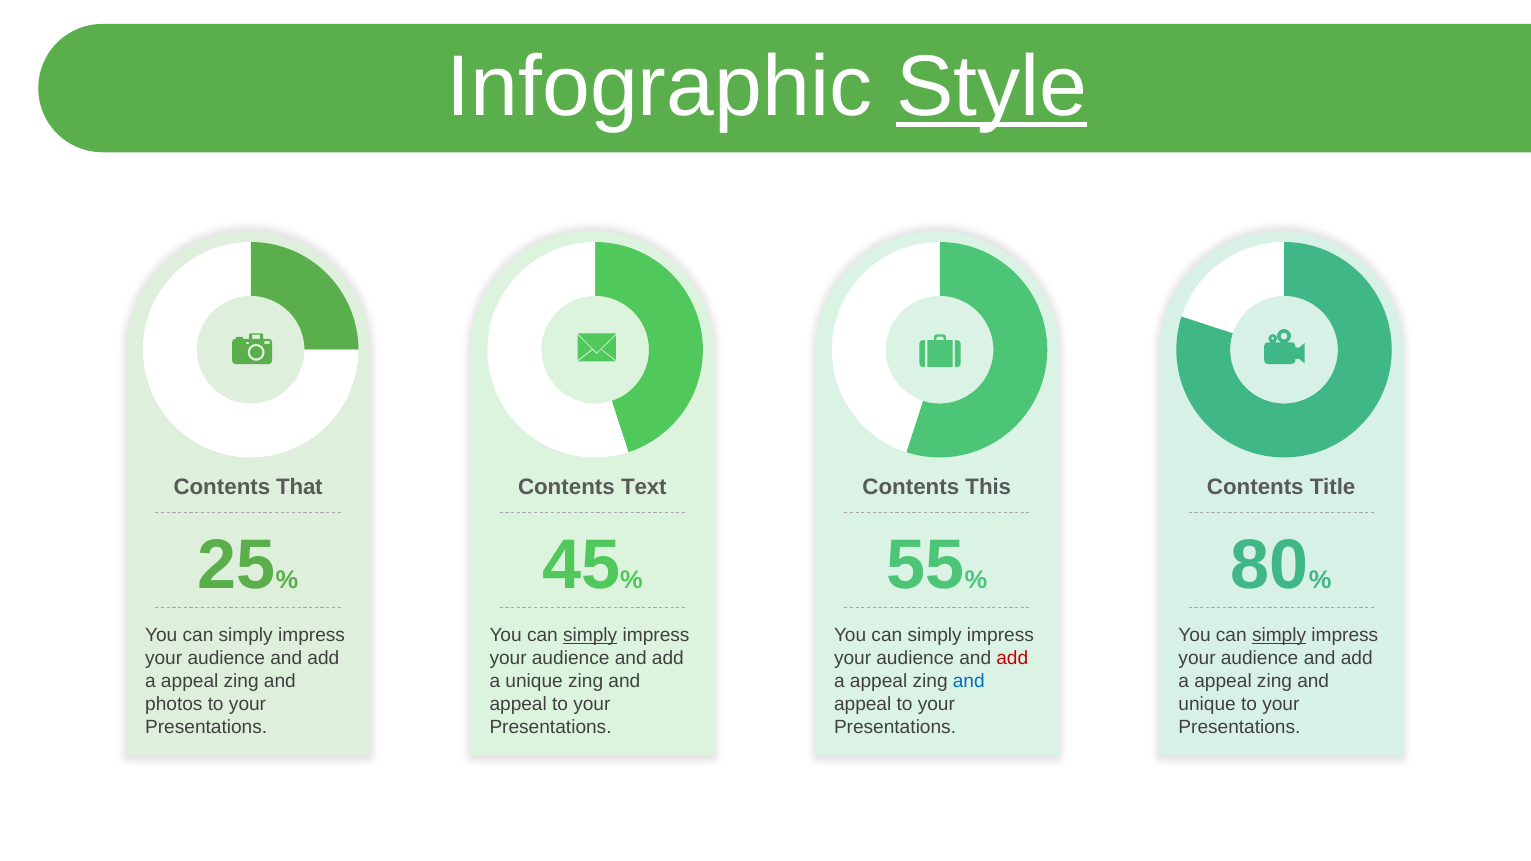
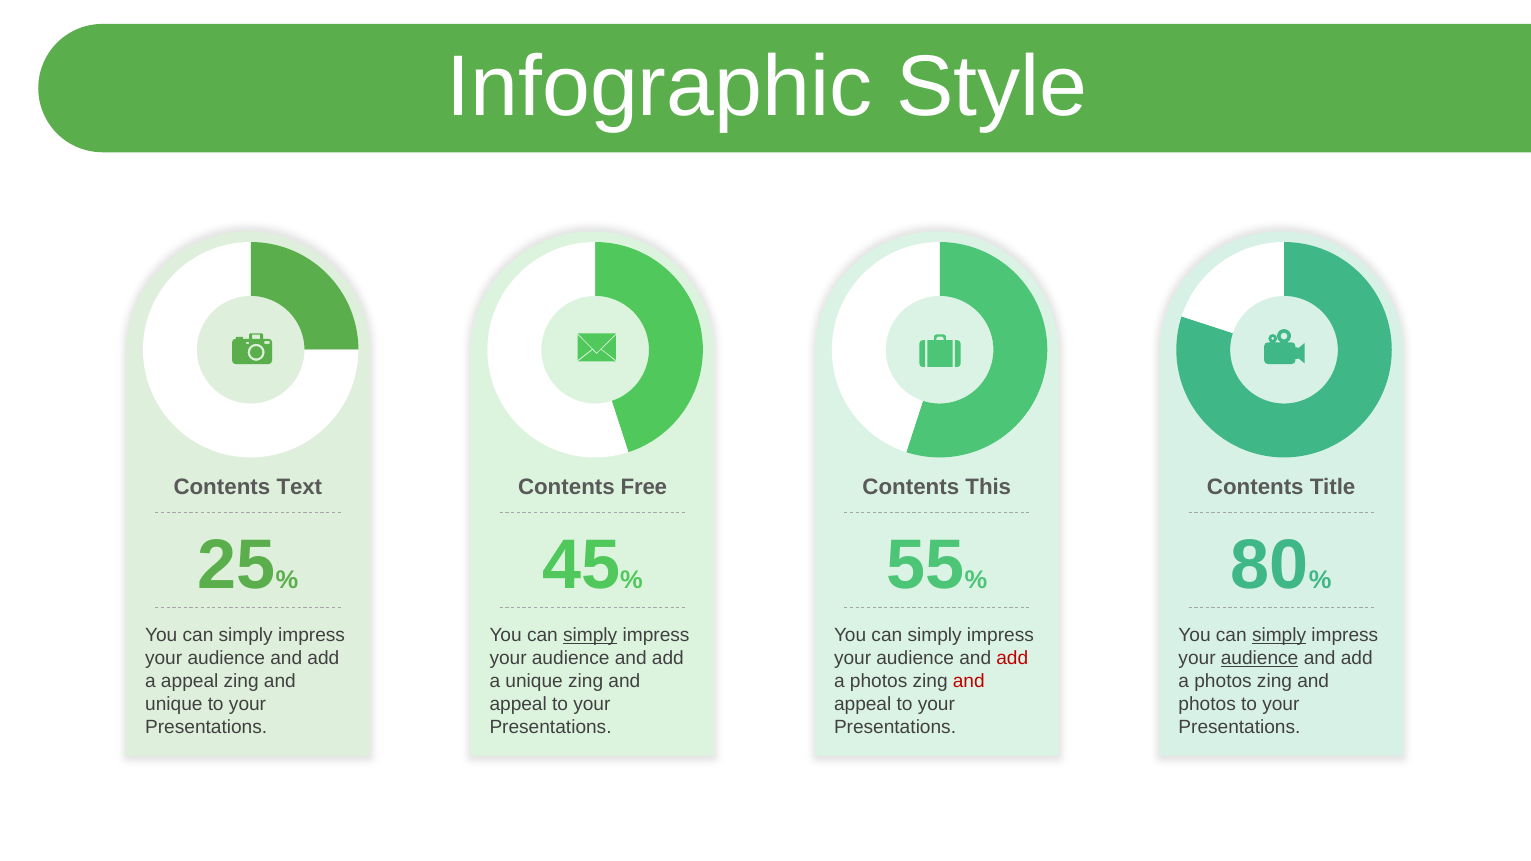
Style underline: present -> none (992, 88)
That: That -> Text (299, 487)
Text: Text -> Free (644, 487)
audience underline: none -> present (1260, 658)
appeal: appeal -> photos (879, 681)
and colour: blue -> red (969, 681)
appeal: appeal -> photos (1223, 681)
photos: photos -> unique (174, 704)
unique: unique -> photos (1207, 704)
